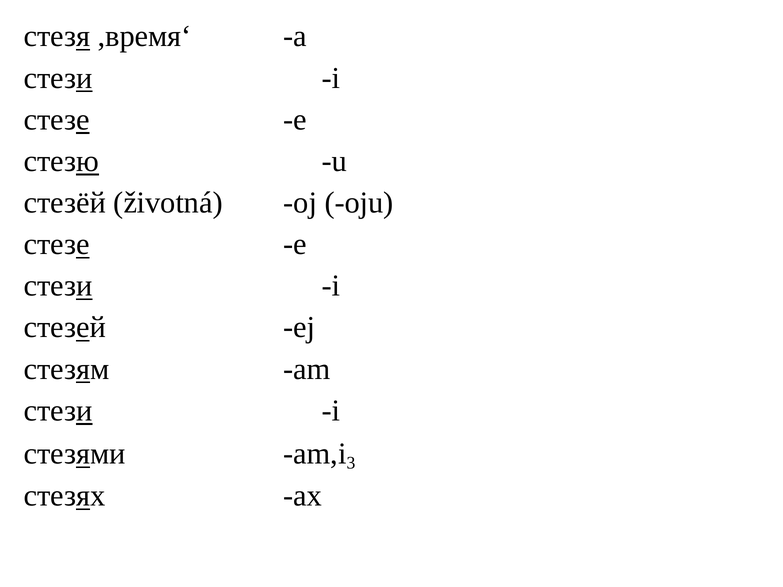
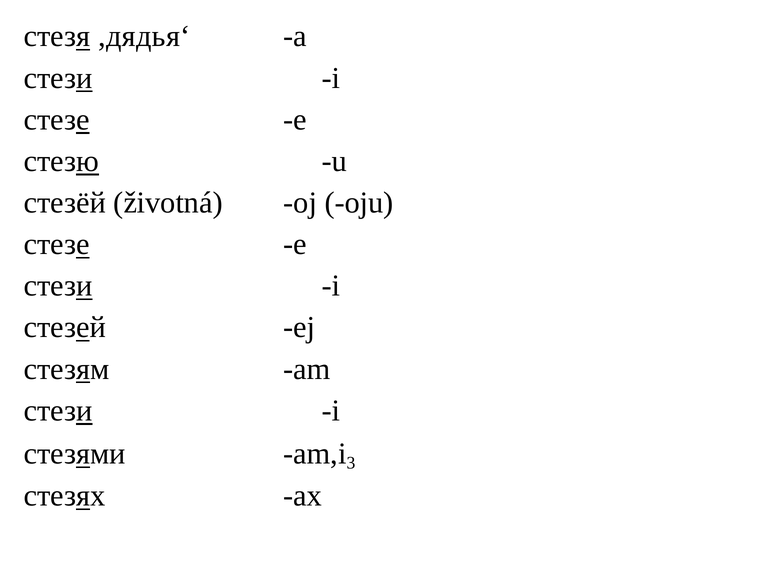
,время‘: ,время‘ -> ,дядья‘ (144, 36)
